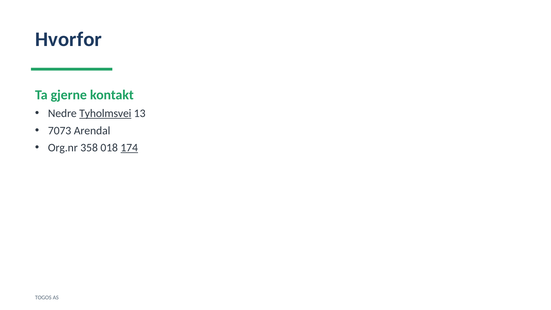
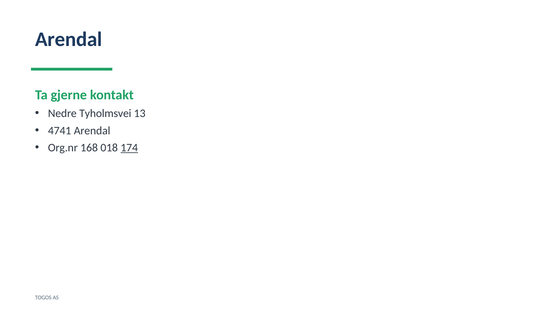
Hvorfor: Hvorfor -> Arendal (69, 39)
Tyholmsvei underline: present -> none (105, 113)
7073: 7073 -> 4741 (60, 131)
358: 358 -> 168 (89, 148)
